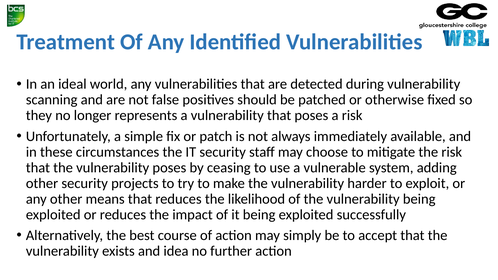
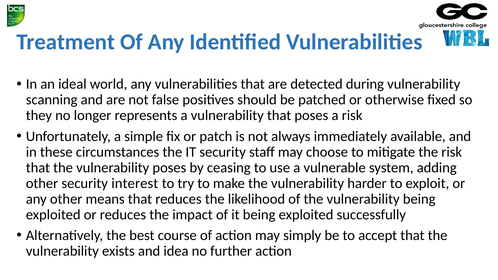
projects: projects -> interest (135, 183)
